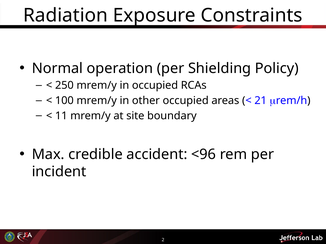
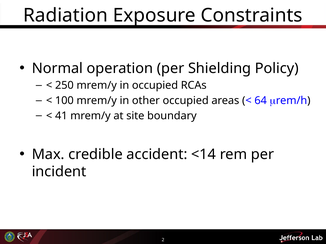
21: 21 -> 64 (261, 101)
11: 11 -> 41 (61, 116)
<96: <96 -> <14 (204, 155)
